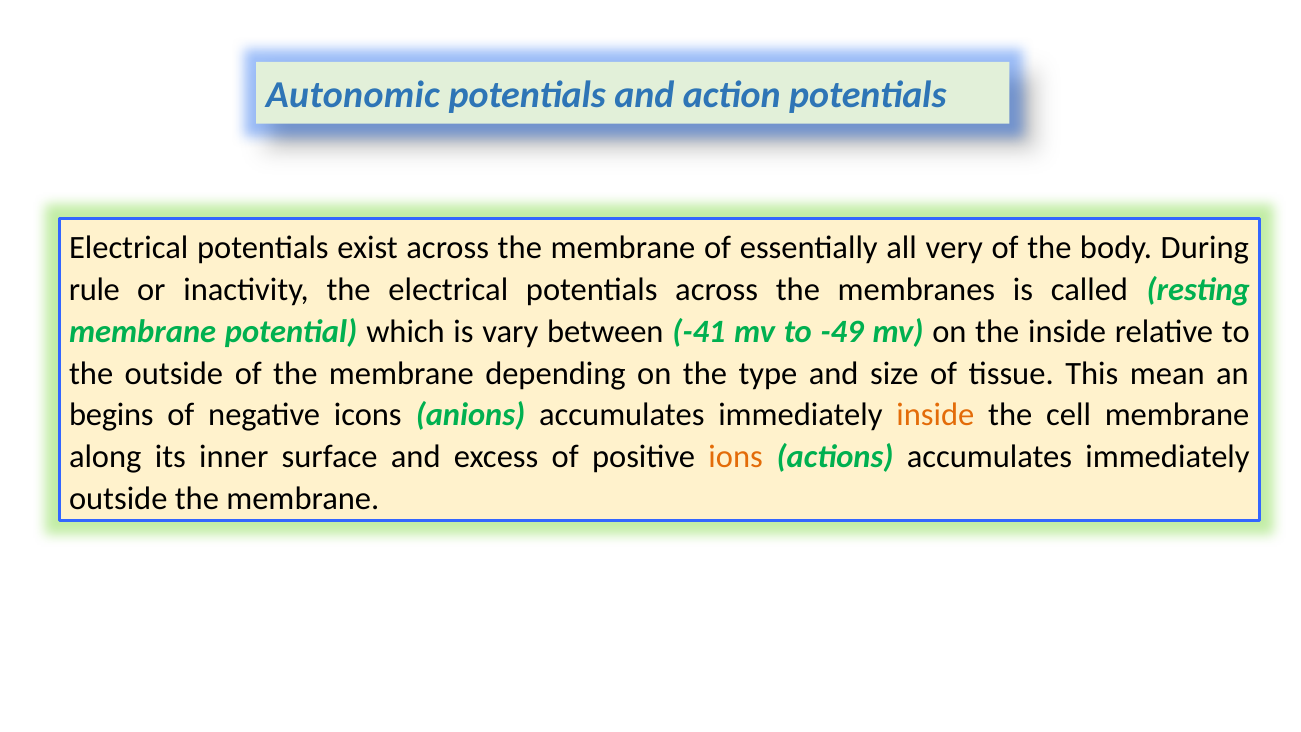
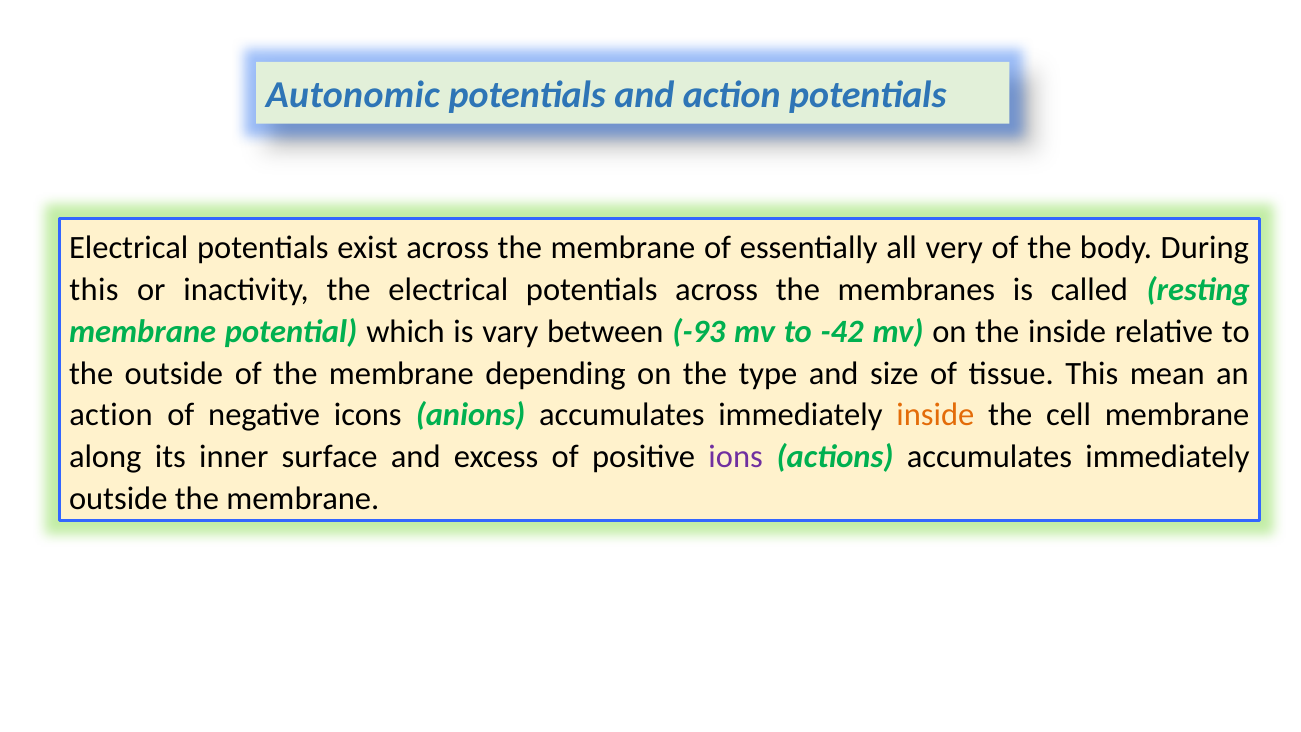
rule: rule -> this (94, 290)
-41: -41 -> -93 (699, 332)
-49: -49 -> -42 (842, 332)
begins: begins -> action (111, 415)
ions colour: orange -> purple (736, 457)
